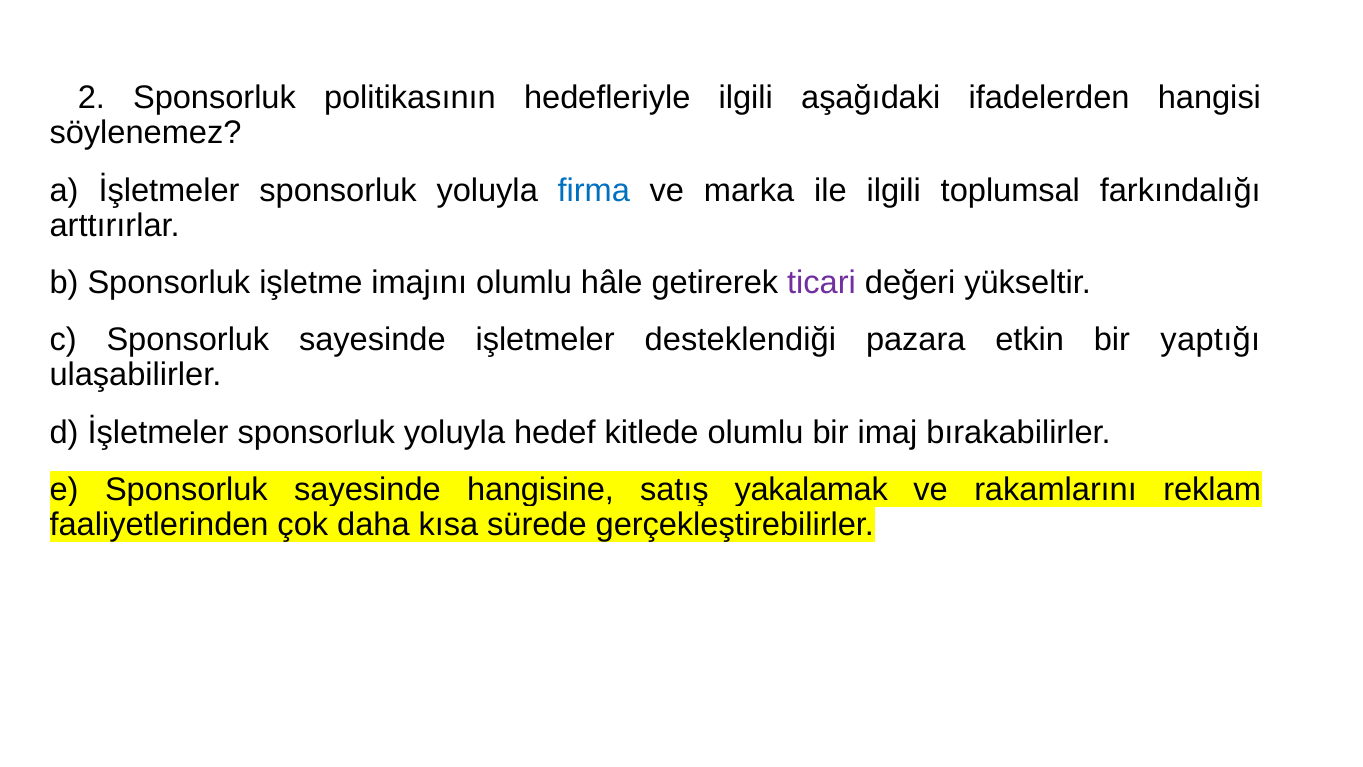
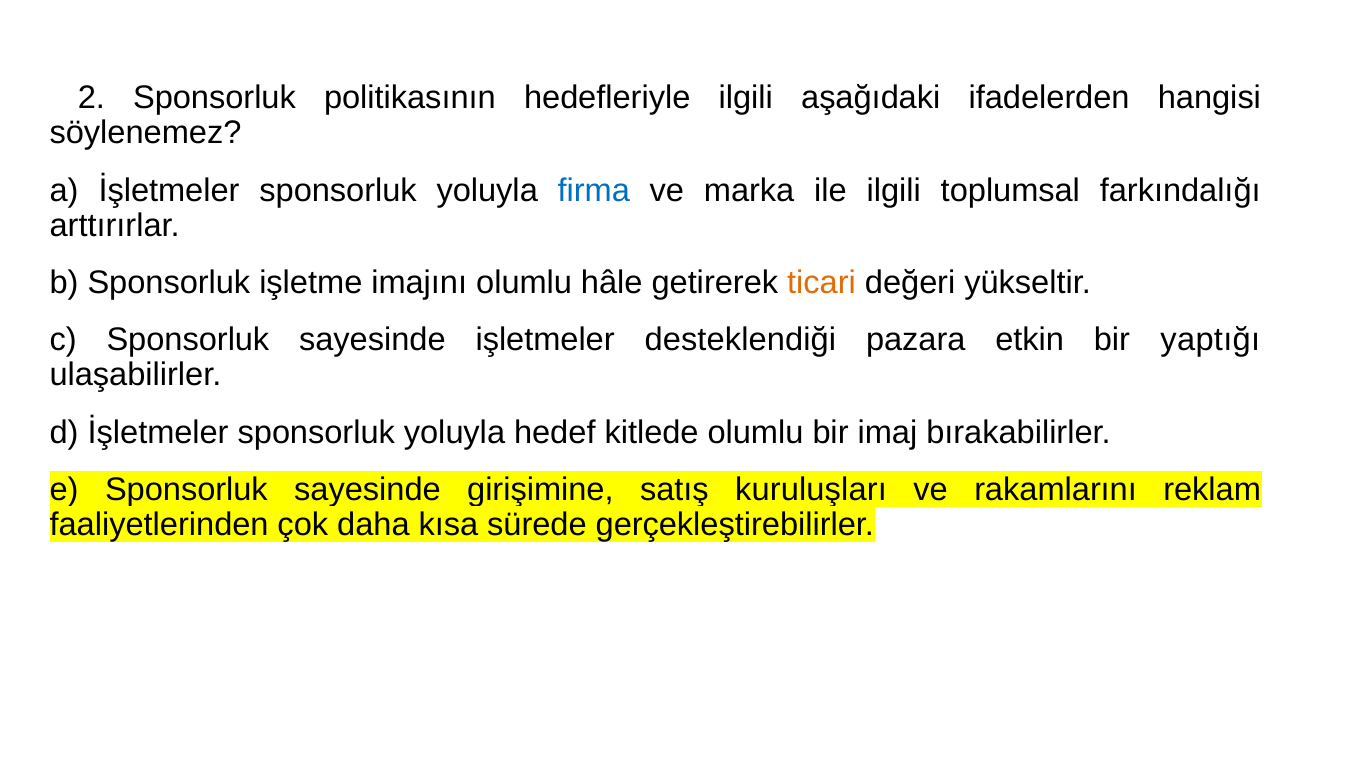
ticari colour: purple -> orange (822, 283)
hangisine: hangisine -> girişimine (540, 489)
yakalamak: yakalamak -> kuruluşları (811, 489)
